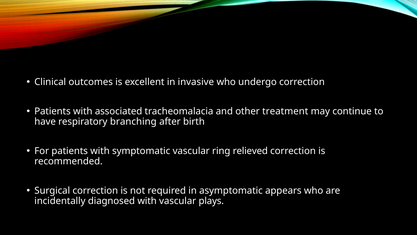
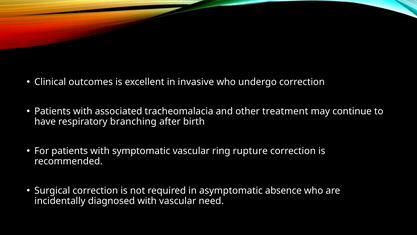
relieved: relieved -> rupture (250, 151)
appears: appears -> absence (283, 190)
plays: plays -> need (211, 201)
